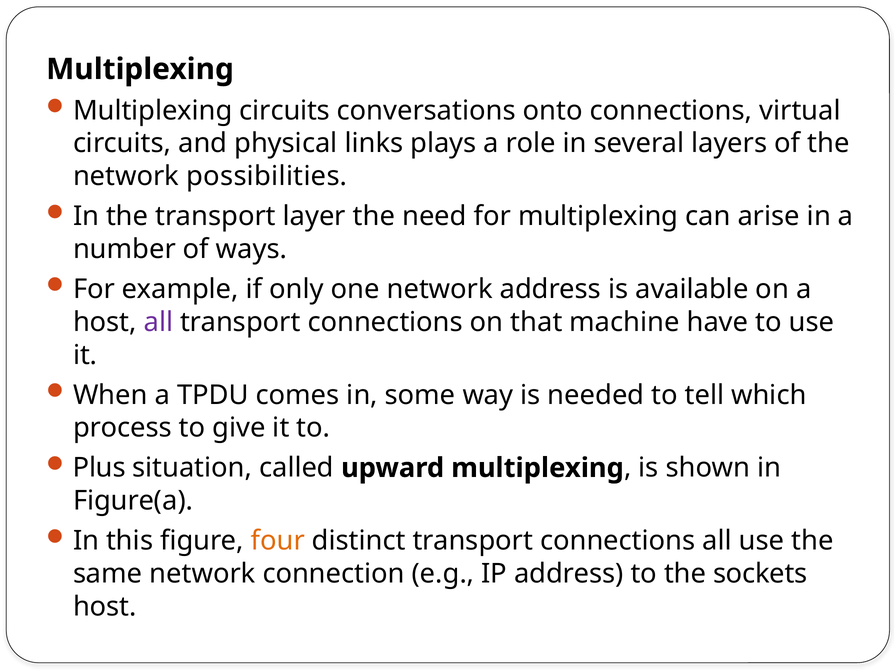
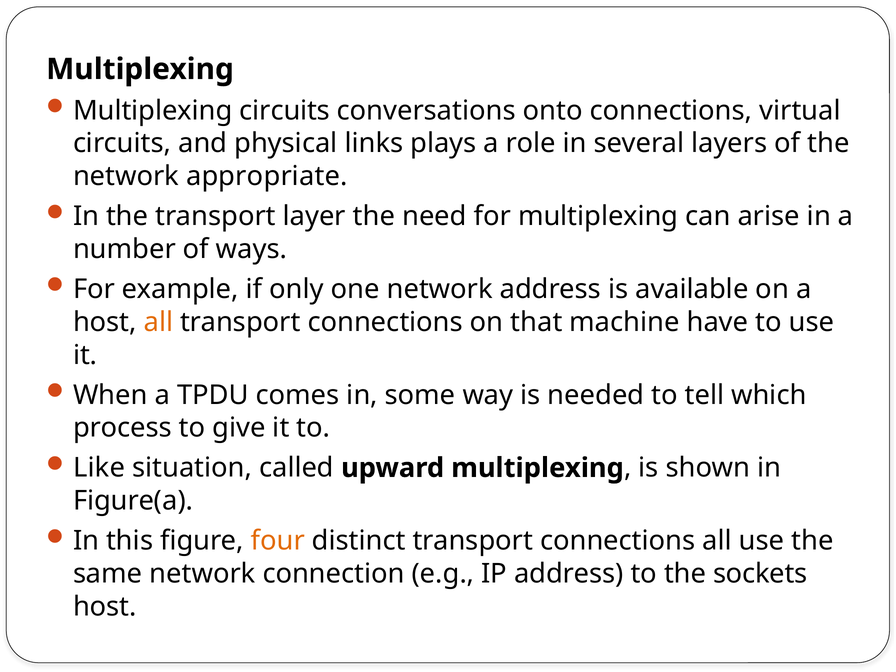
possibilities: possibilities -> appropriate (267, 176)
all colour: purple -> orange (158, 322)
Plus: Plus -> Like (99, 468)
